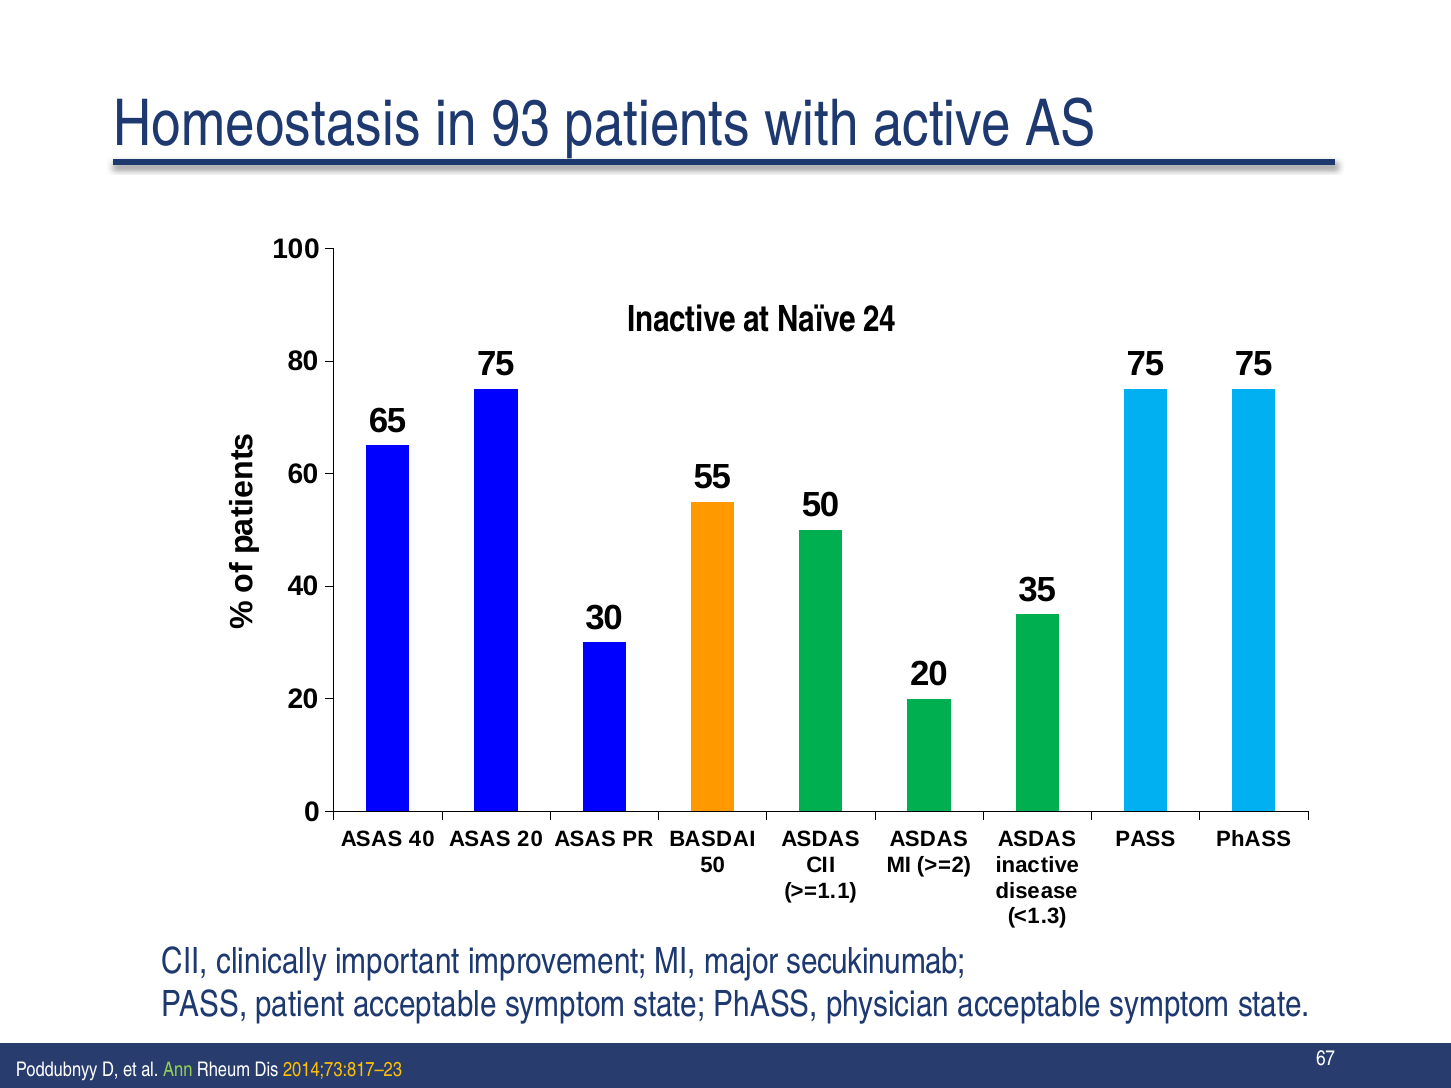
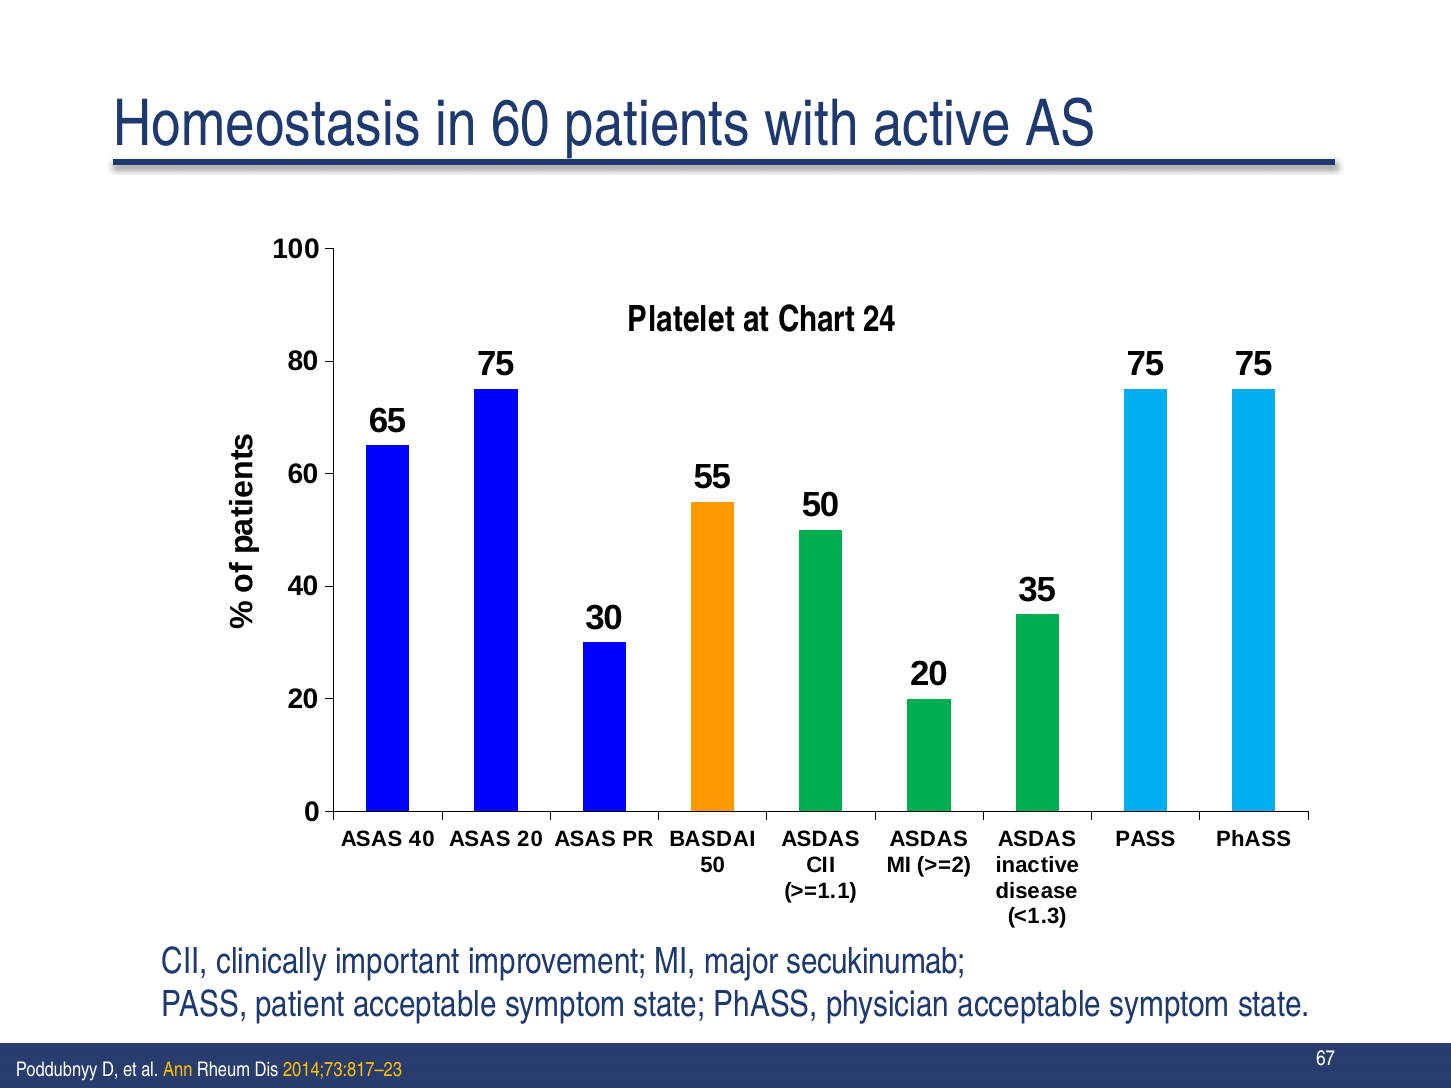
in 93: 93 -> 60 (521, 124)
Inactive: Inactive -> Platelet (681, 320)
Naïve: Naïve -> Chart (817, 320)
Ann colour: light green -> yellow (178, 1071)
